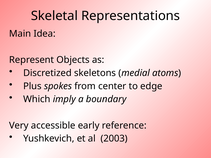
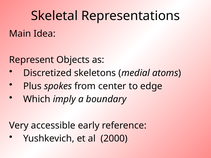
2003: 2003 -> 2000 (114, 139)
